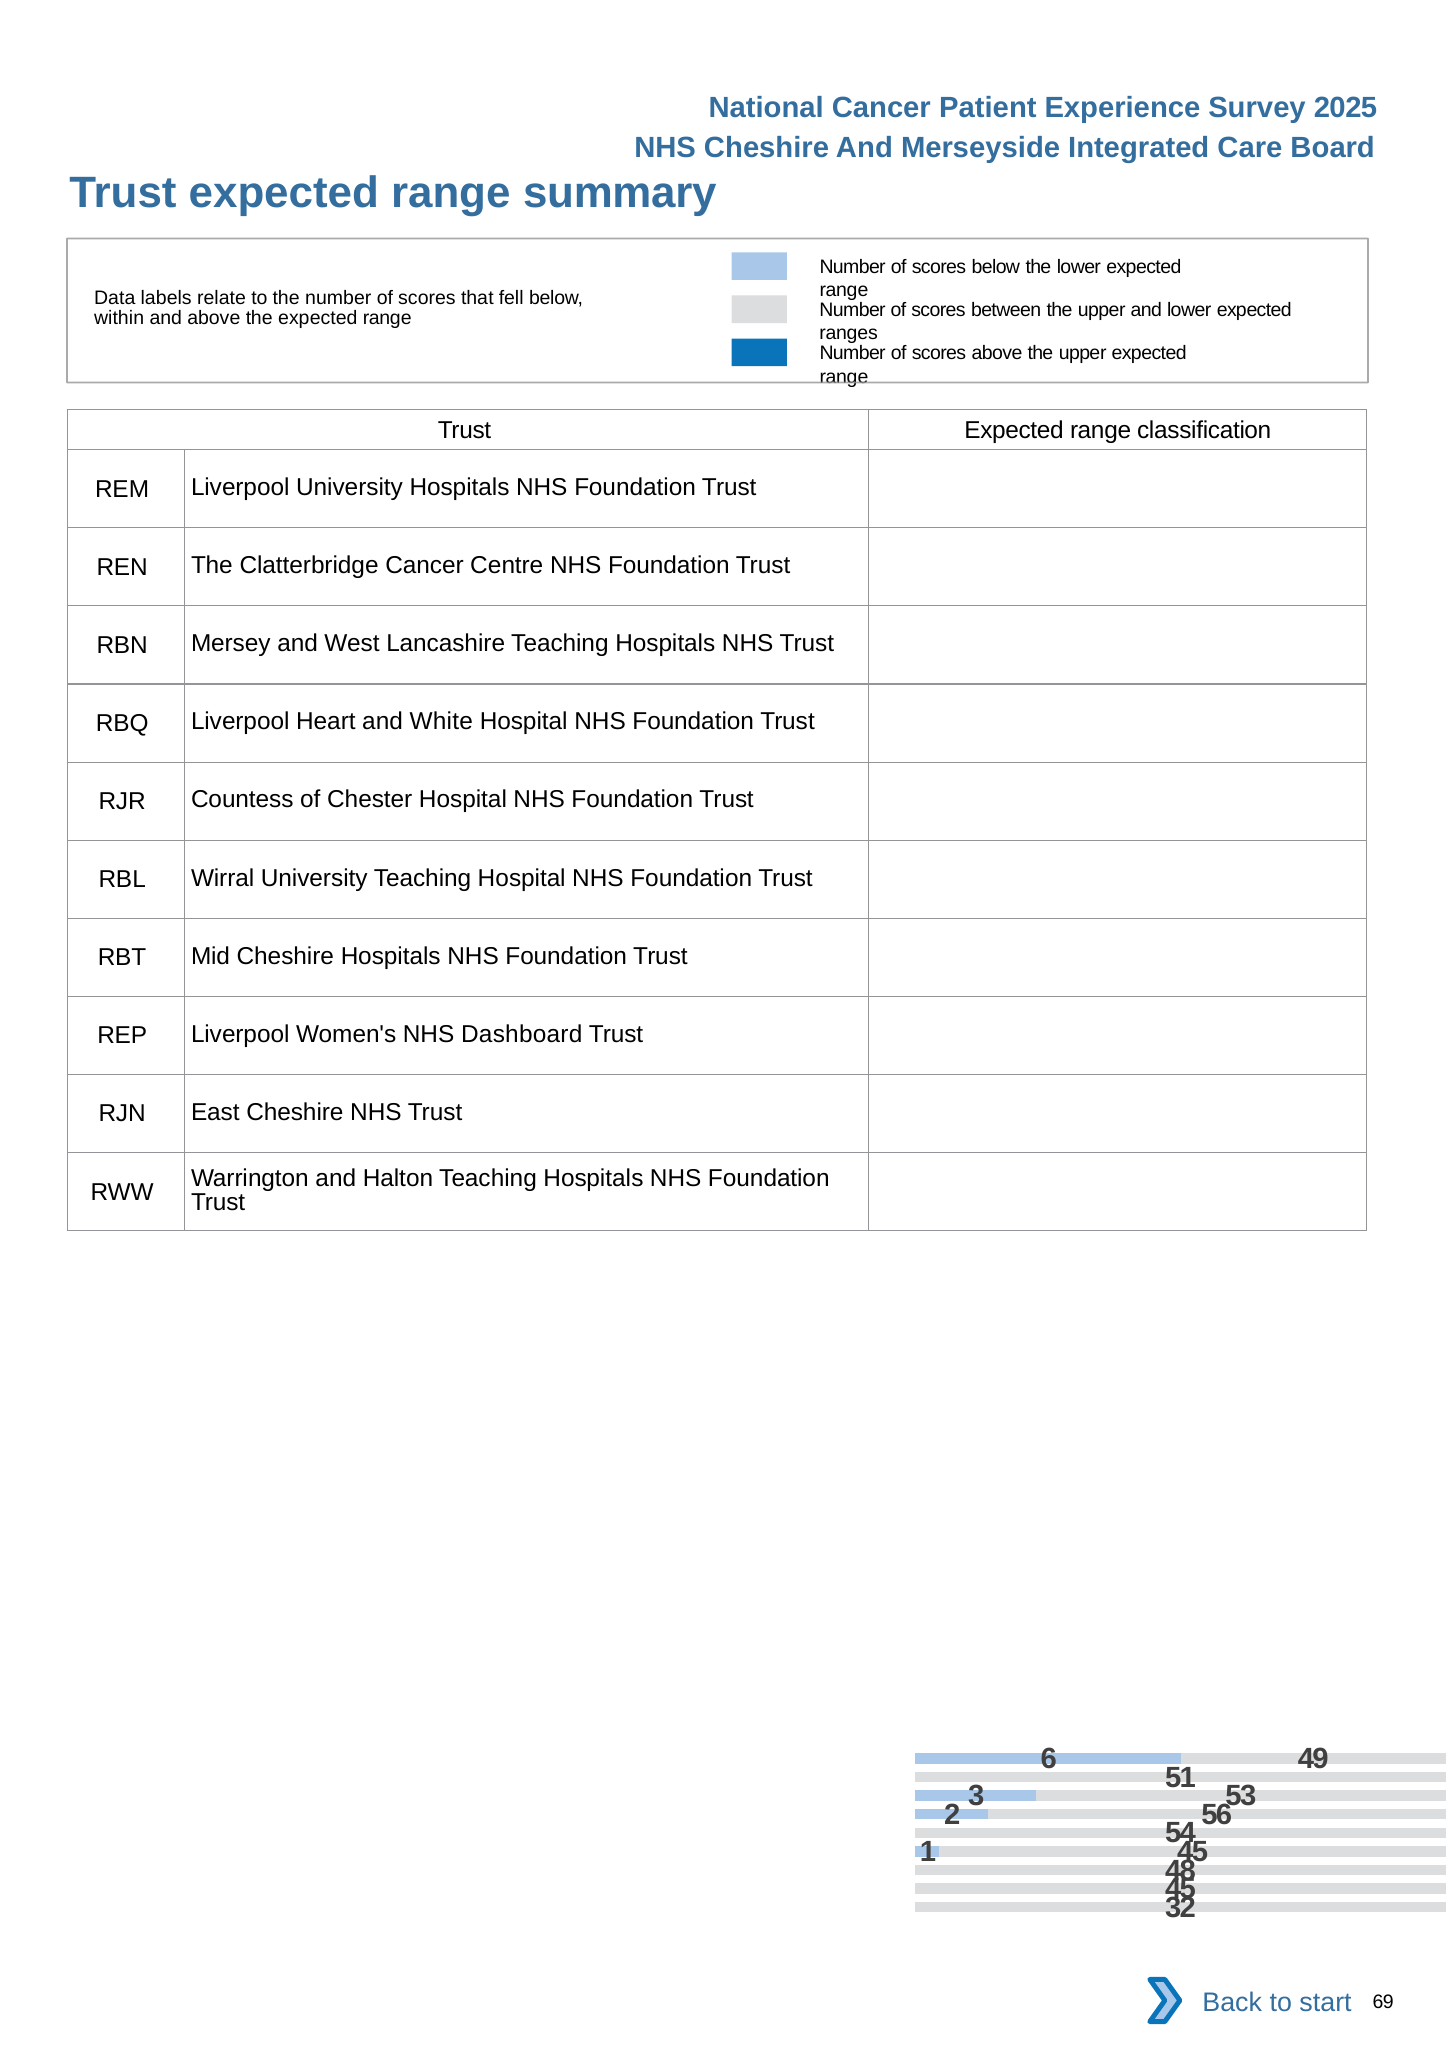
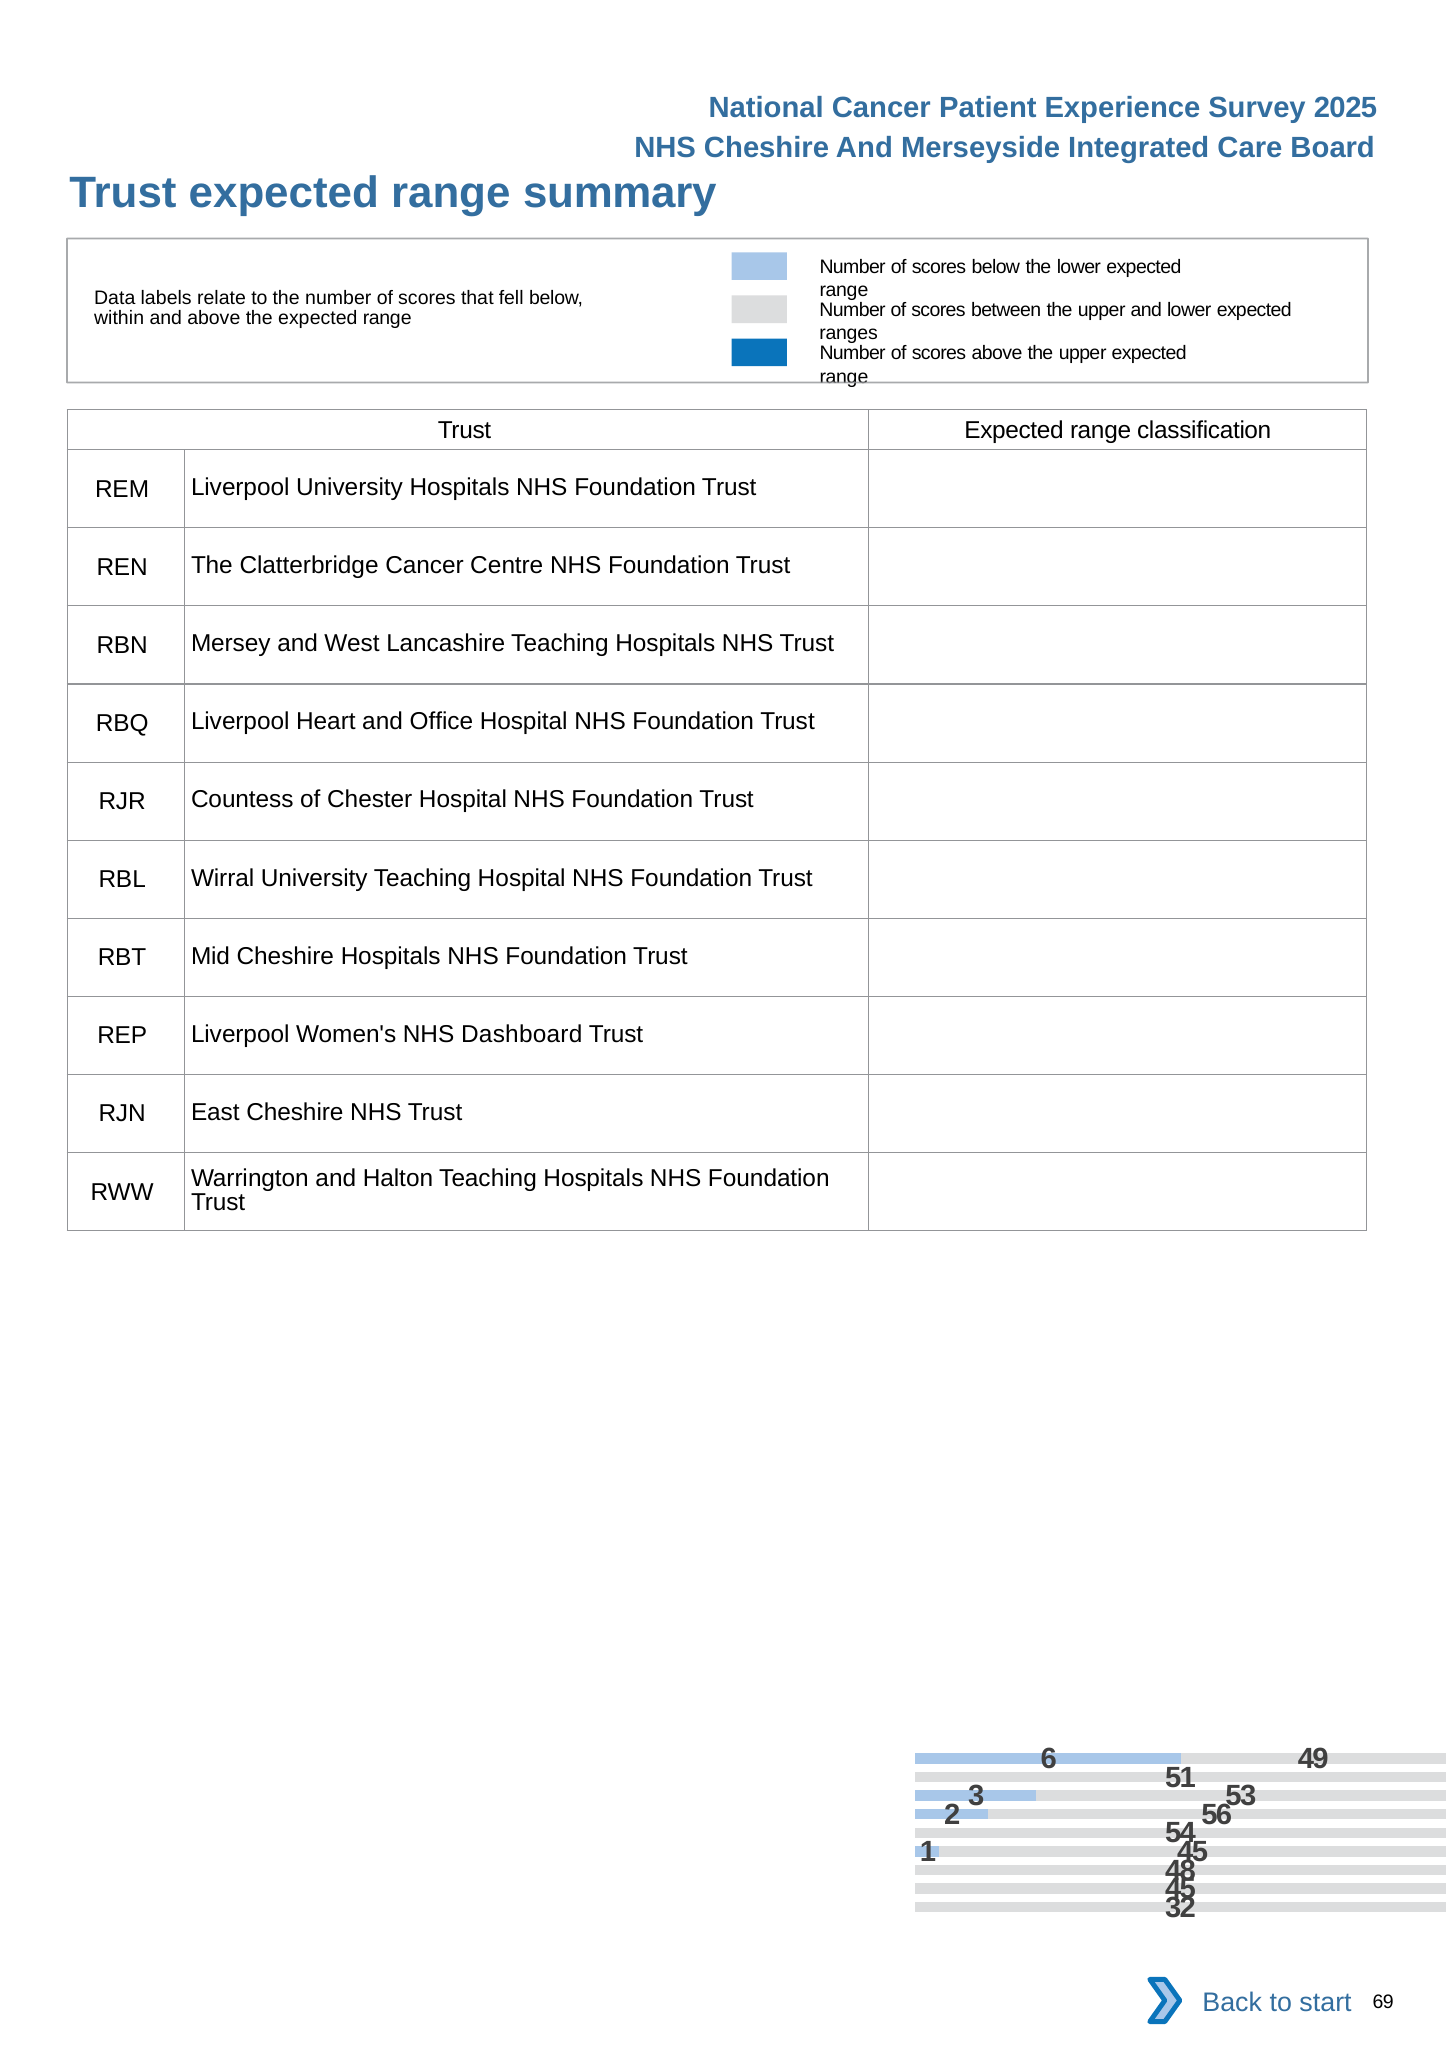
White: White -> Office (441, 722)
